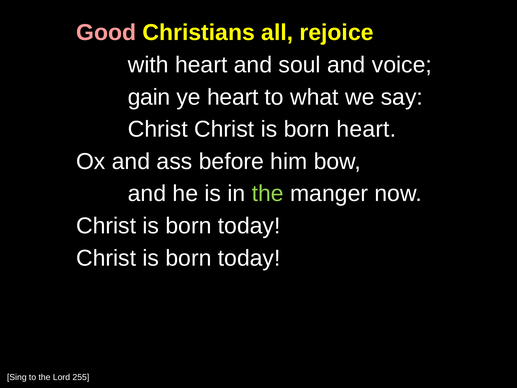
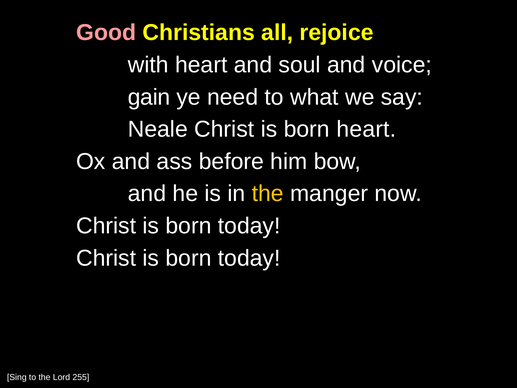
ye heart: heart -> need (233, 97)
Christ: Christ -> Neale (158, 129)
the colour: light green -> yellow (268, 194)
